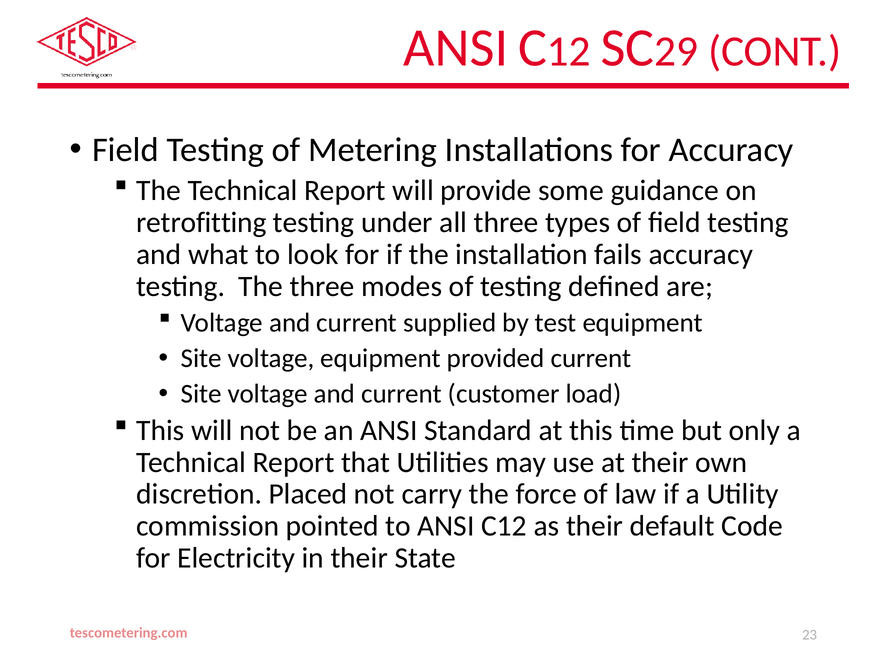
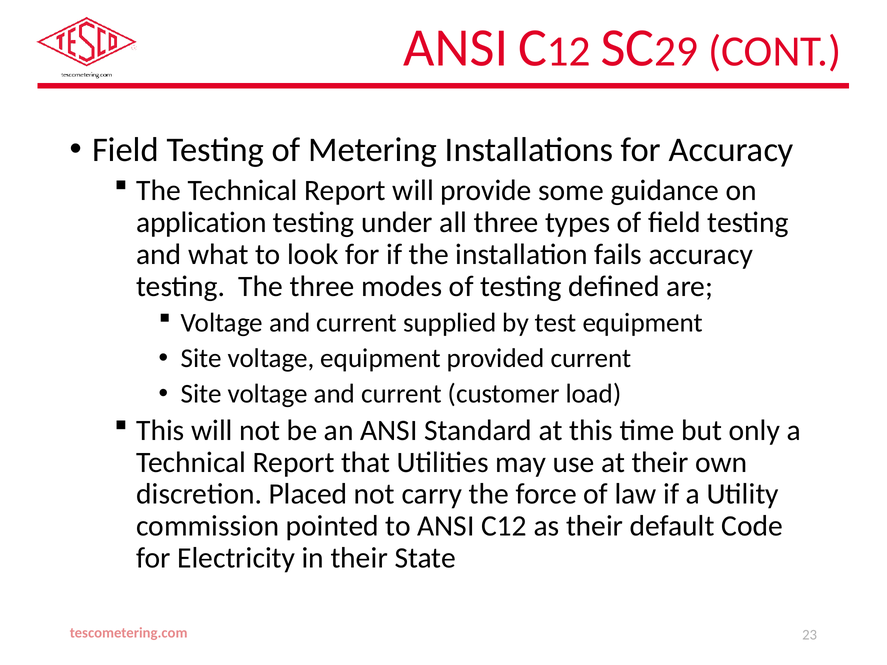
retrofitting: retrofitting -> application (201, 223)
